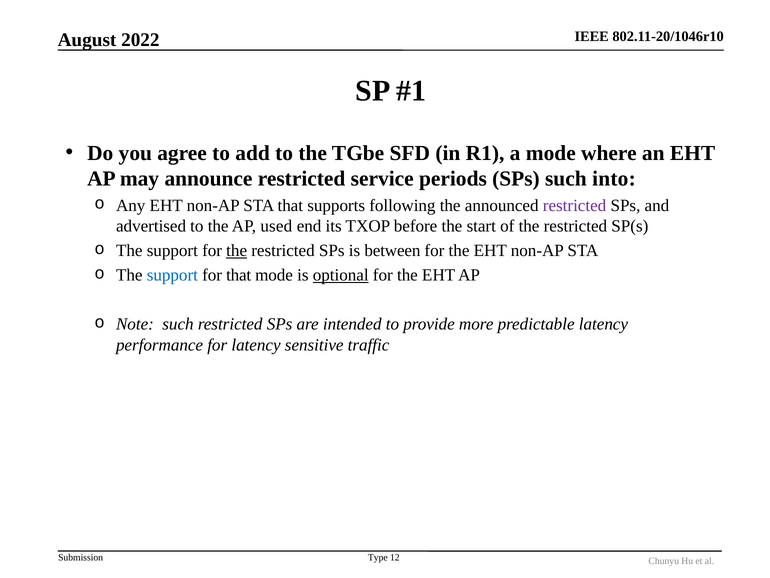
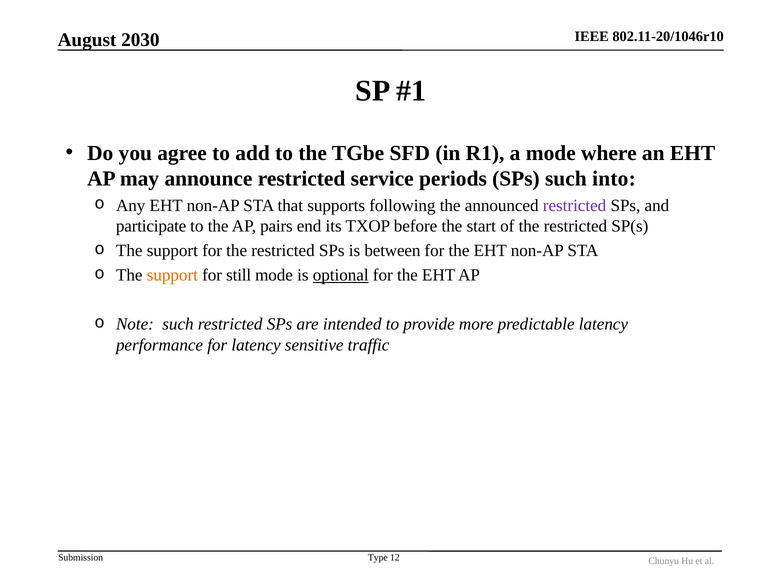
2022: 2022 -> 2030 (140, 40)
advertised: advertised -> participate (151, 226)
used: used -> pairs (276, 226)
the underline: present -> none (237, 250)
support colour: blue -> orange (172, 275)
for that: that -> still (239, 275)
